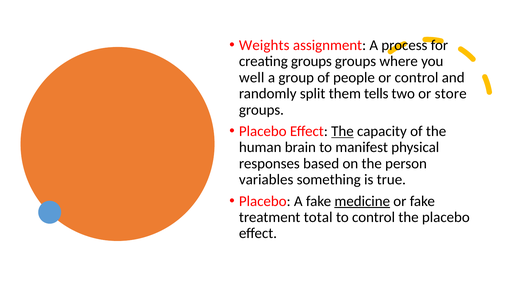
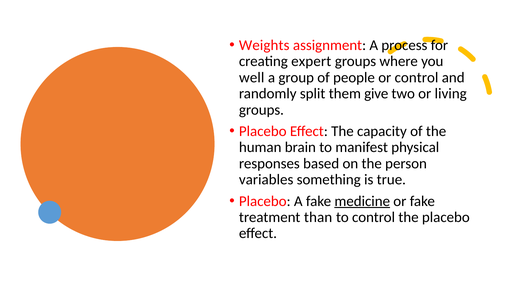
creating groups: groups -> expert (311, 61)
tells: tells -> give (376, 94)
store: store -> living (451, 94)
The underline: present -> none (342, 131)
total: total -> than (318, 217)
